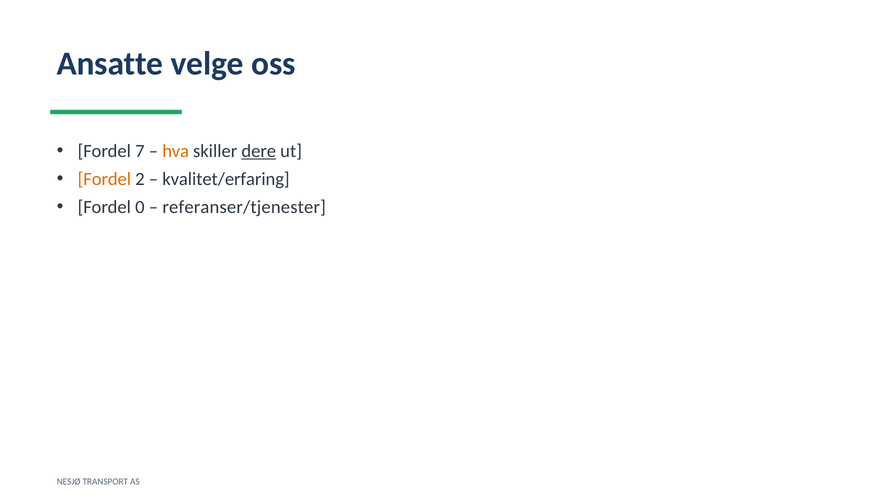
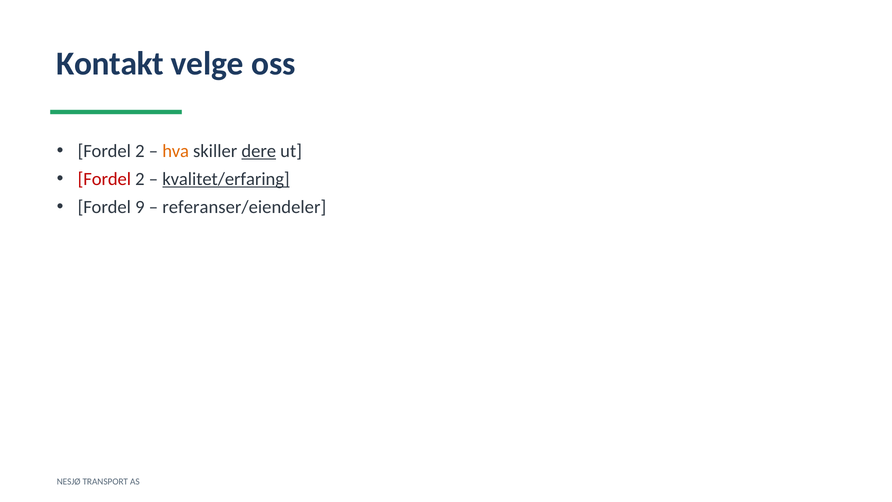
Ansatte: Ansatte -> Kontakt (110, 64)
7: 7 -> 2 (140, 151)
Fordel colour: orange -> red (104, 179)
kvalitet/erfaring underline: none -> present (226, 179)
0: 0 -> 9 (140, 207)
referanser/tjenester: referanser/tjenester -> referanser/eiendeler (244, 207)
